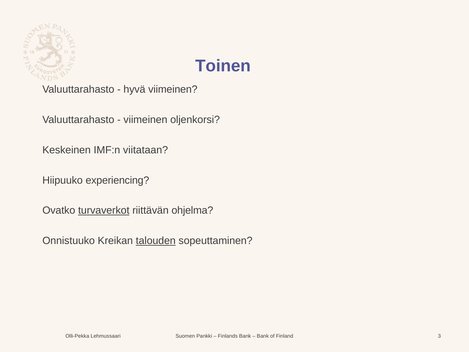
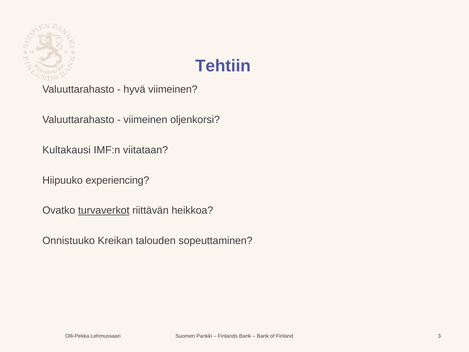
Toinen: Toinen -> Tehtiin (223, 66)
Keskeinen: Keskeinen -> Kultakausi (67, 150)
ohjelma: ohjelma -> heikkoa (192, 210)
talouden underline: present -> none (156, 241)
